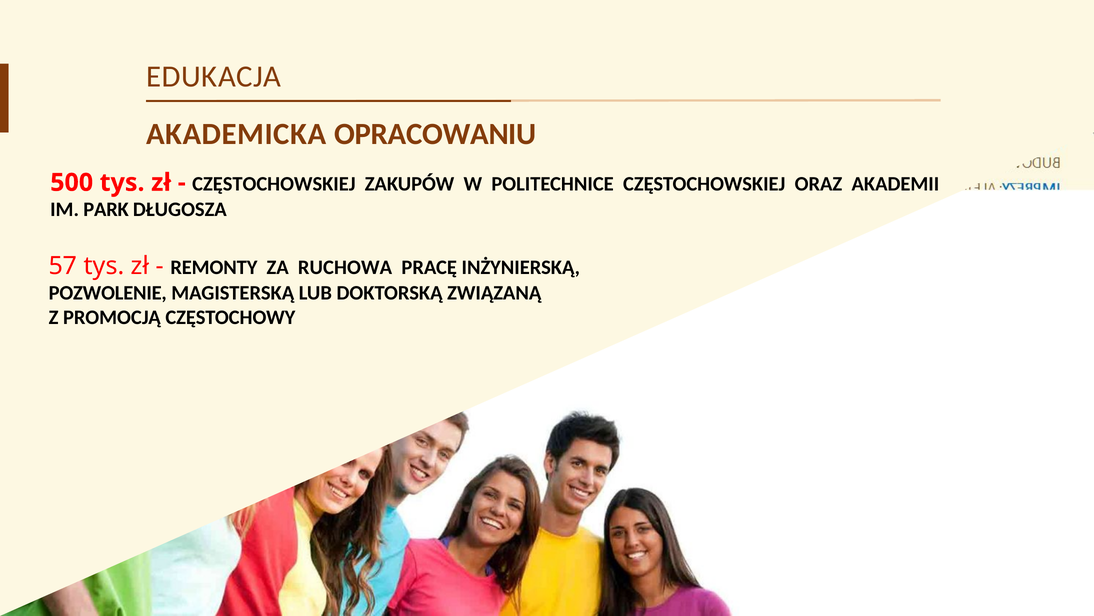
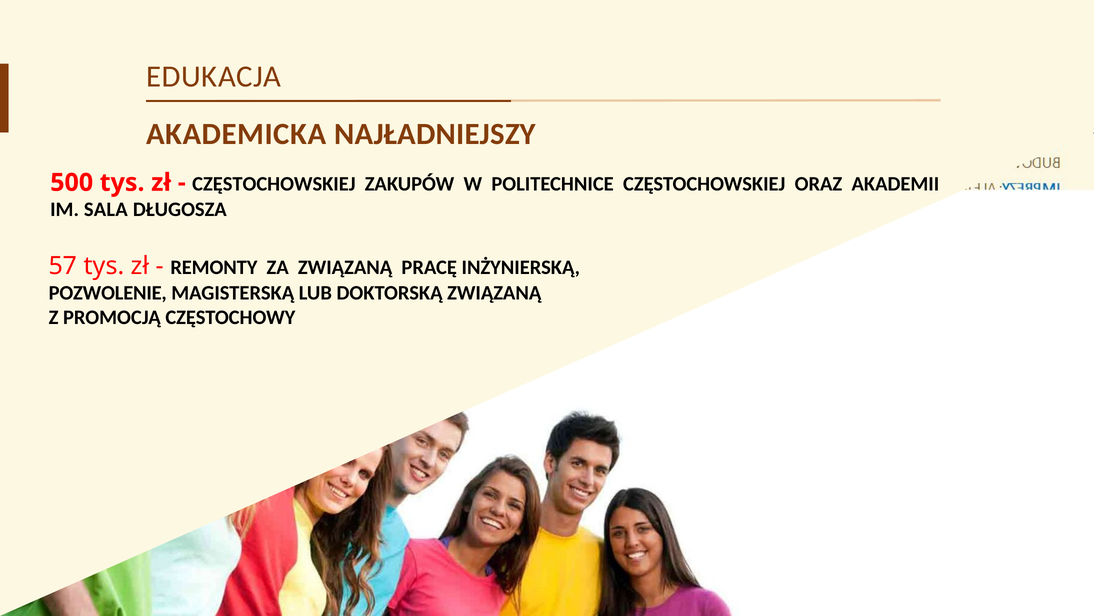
OPRACOWANIU: OPRACOWANIU -> NAJŁADNIEJSZY (435, 134)
PARK: PARK -> SALA (106, 209)
ZA RUCHOWA: RUCHOWA -> ZWIĄZANĄ (345, 267)
